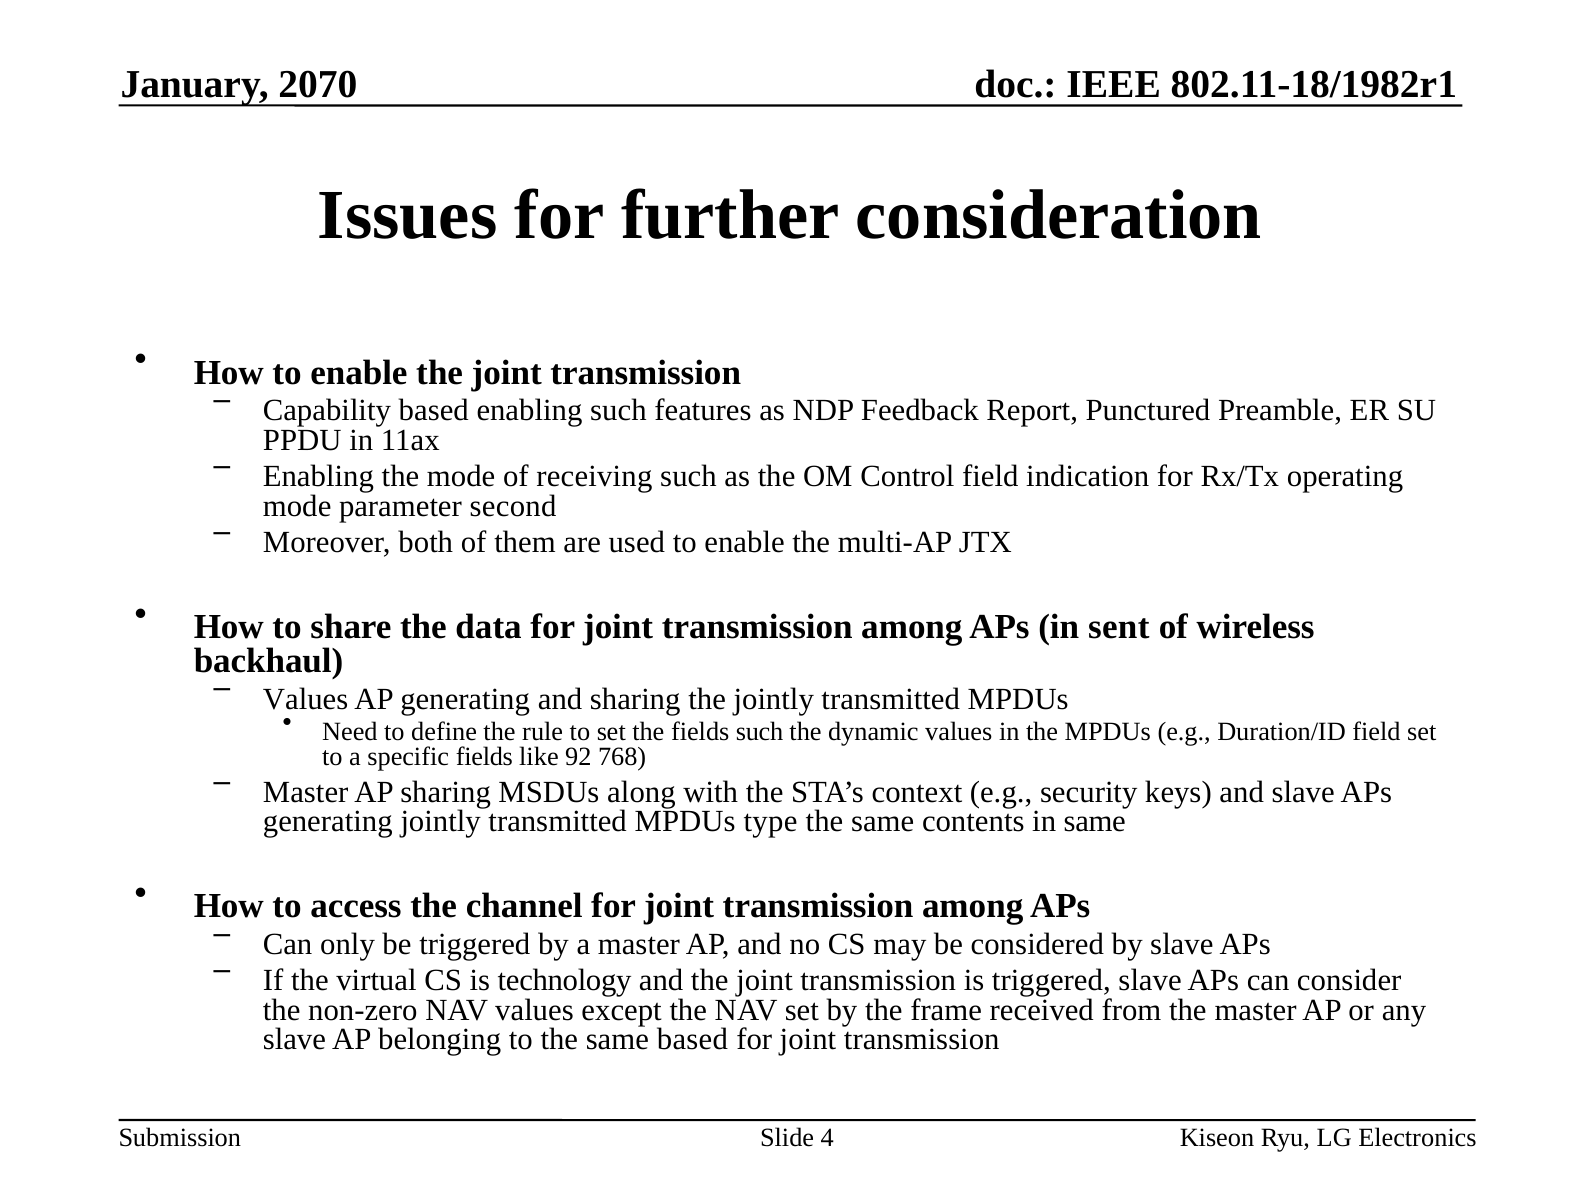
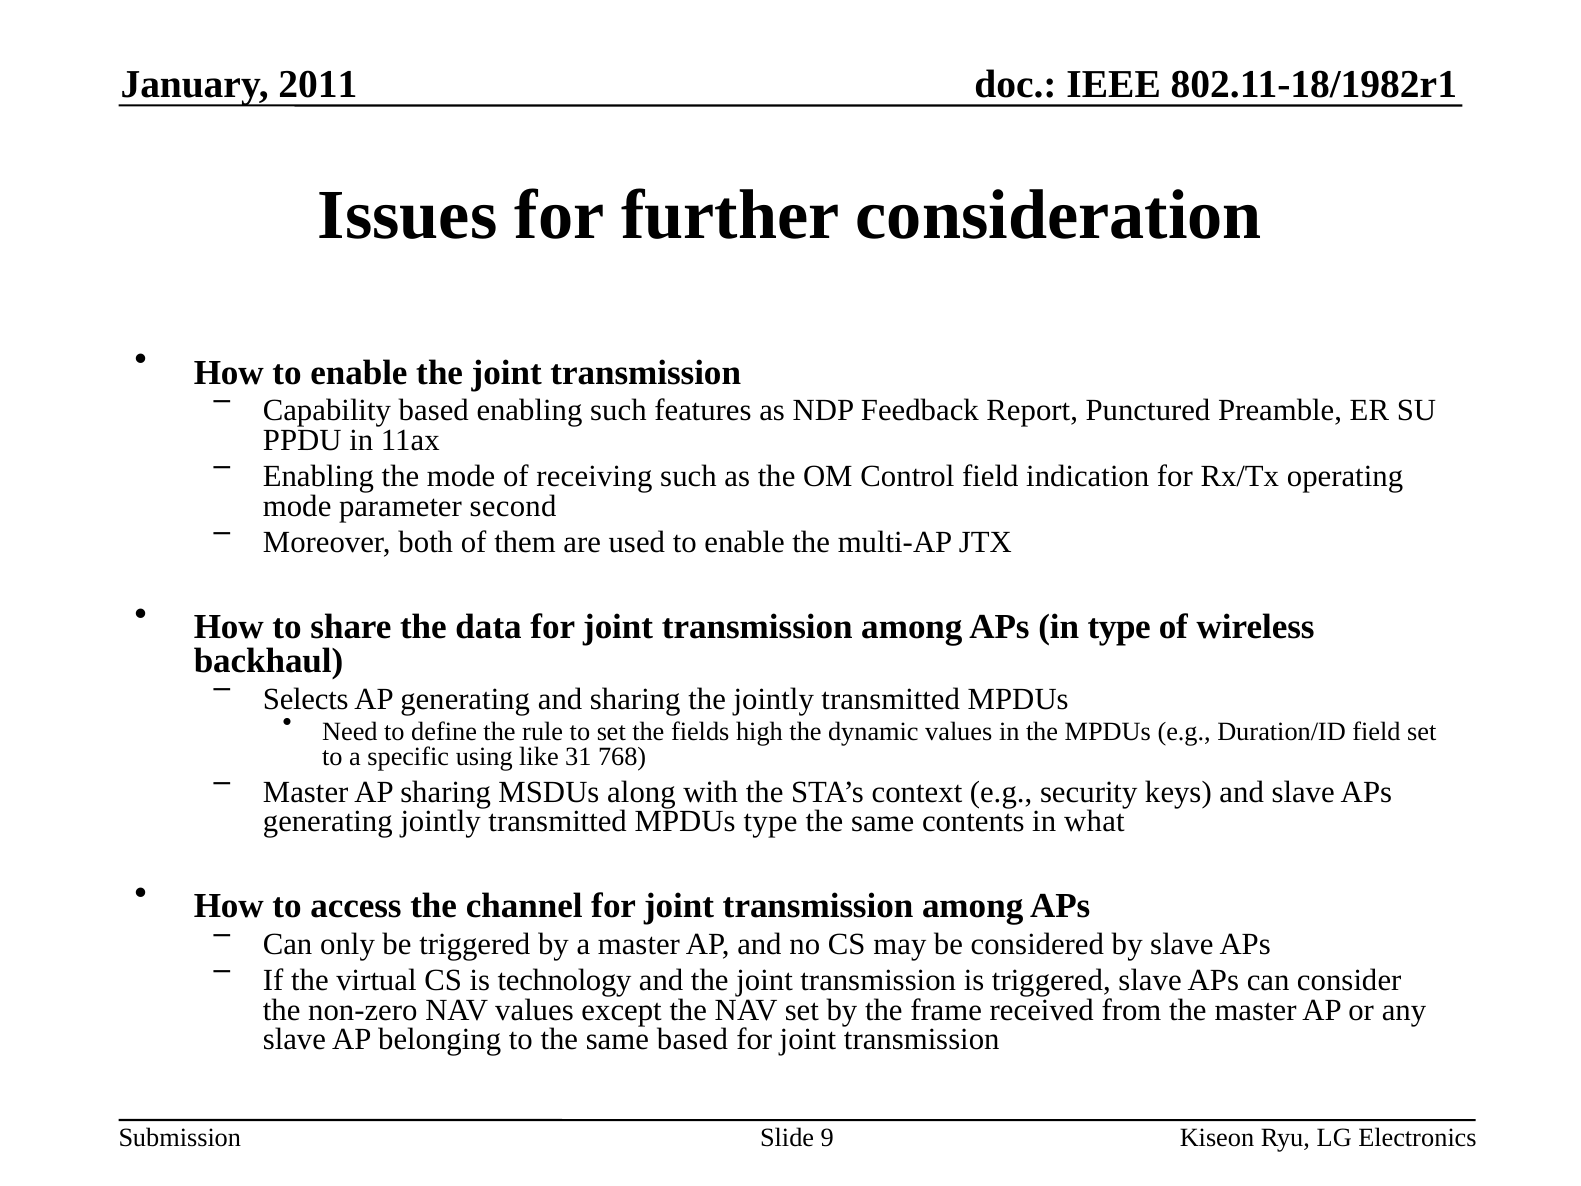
2070: 2070 -> 2011 (318, 84)
in sent: sent -> type (1119, 627)
Values: Values -> Selects (306, 699)
fields such: such -> high (759, 732)
specific fields: fields -> using (484, 757)
92: 92 -> 31 (578, 757)
in same: same -> what (1094, 822)
4: 4 -> 9 (827, 1137)
